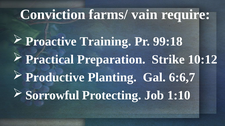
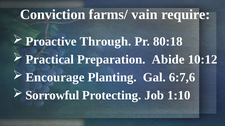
Training: Training -> Through (106, 42)
99:18: 99:18 -> 80:18 (168, 42)
Strike: Strike -> Abide (168, 60)
Productive: Productive -> Encourage (55, 78)
6:6,7: 6:6,7 -> 6:7,6 (182, 78)
